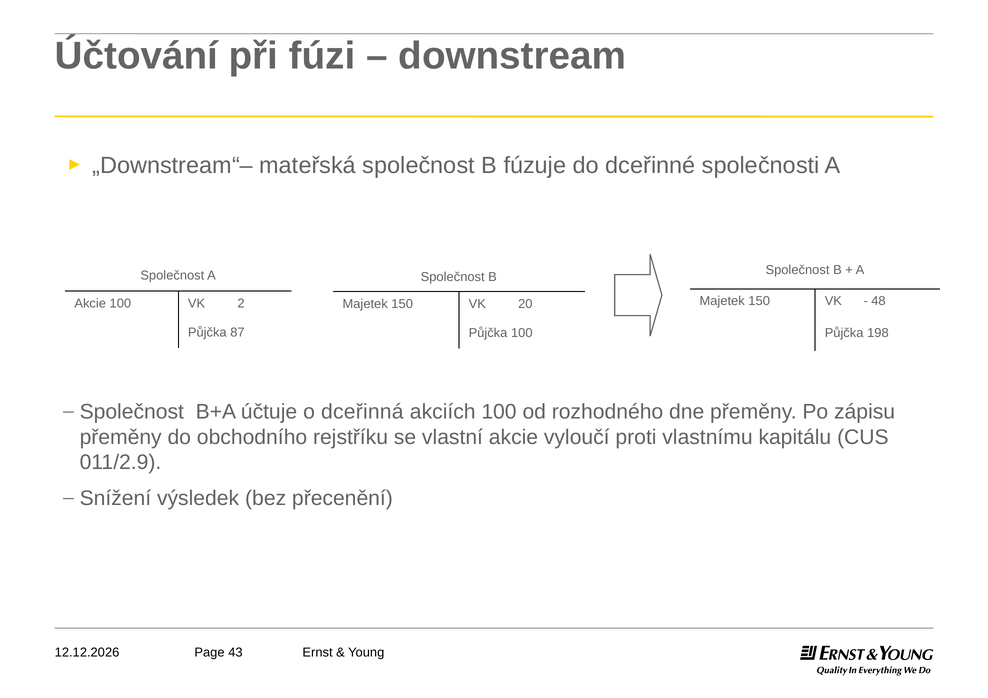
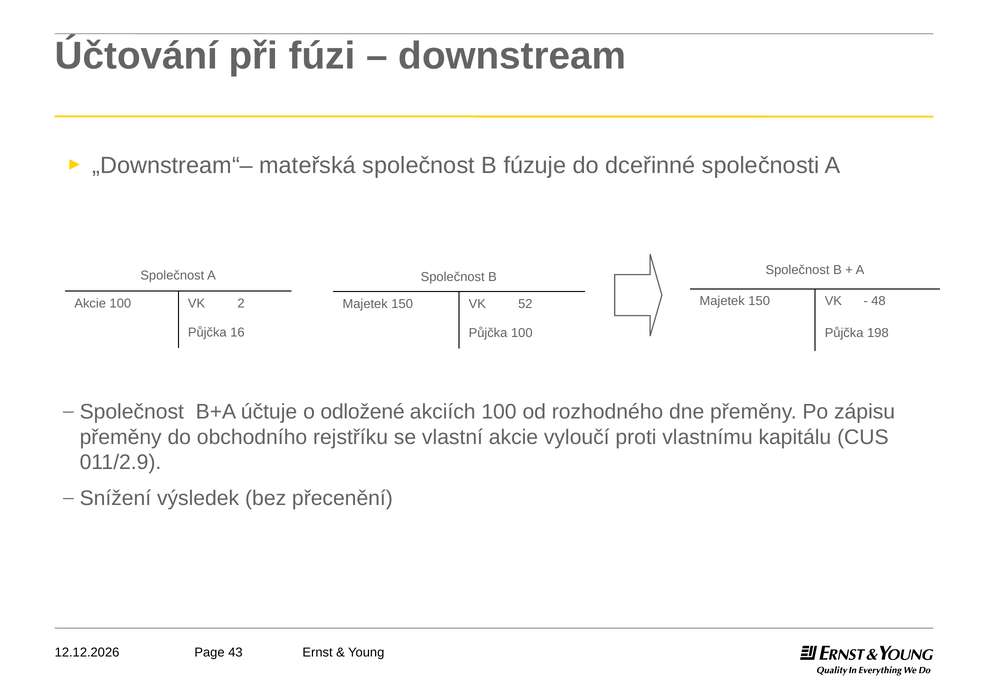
20: 20 -> 52 (525, 304)
87: 87 -> 16 (237, 333)
dceřinná: dceřinná -> odložené (363, 412)
